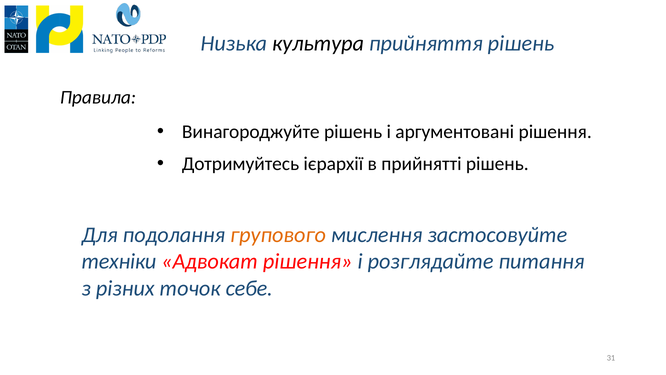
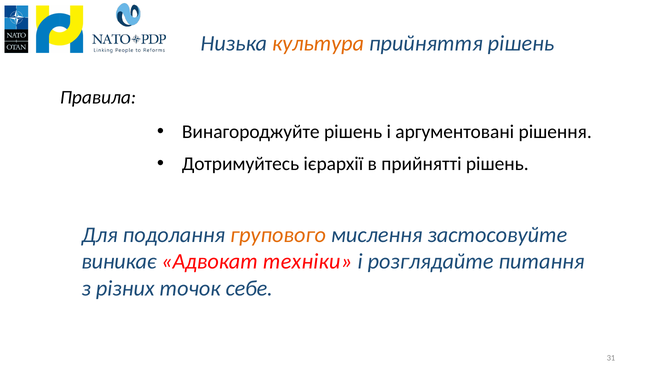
культура colour: black -> orange (318, 43)
техніки: техніки -> виникає (119, 261)
Адвокат рішення: рішення -> техніки (308, 261)
